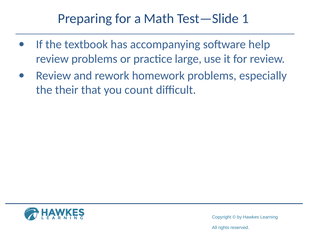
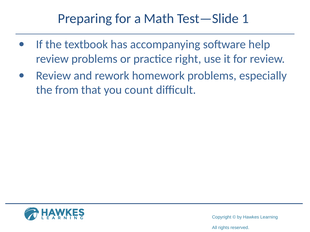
large: large -> right (188, 59)
their: their -> from (67, 90)
